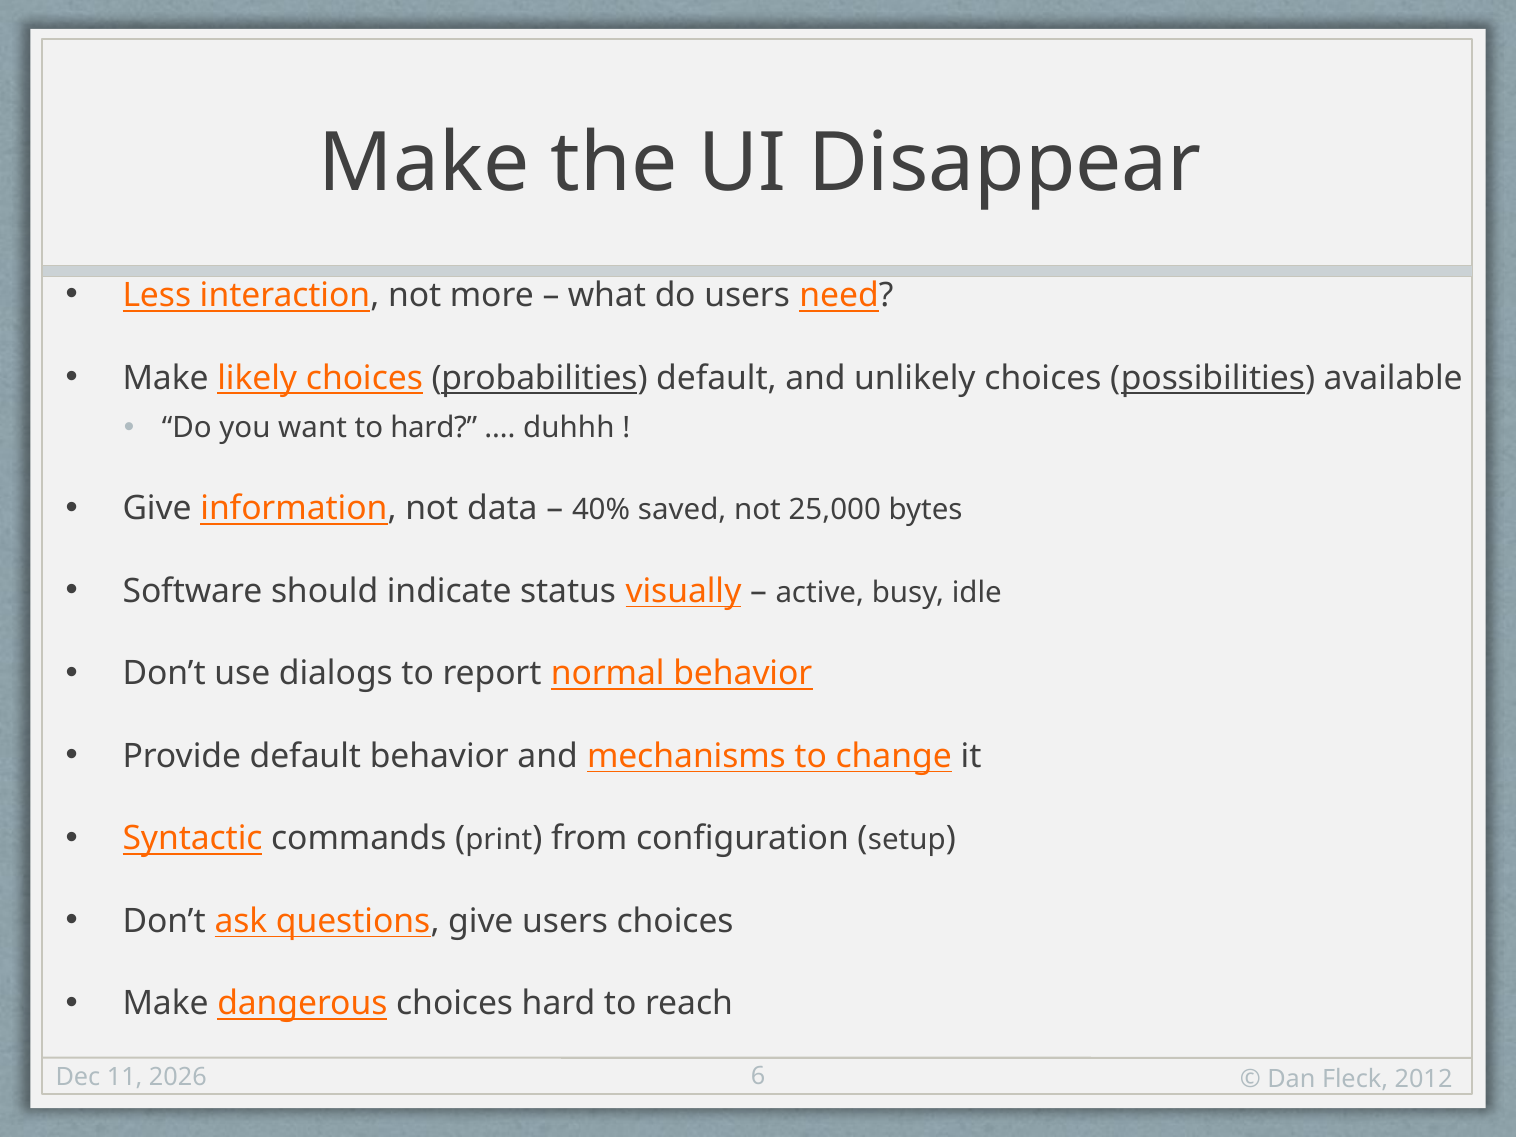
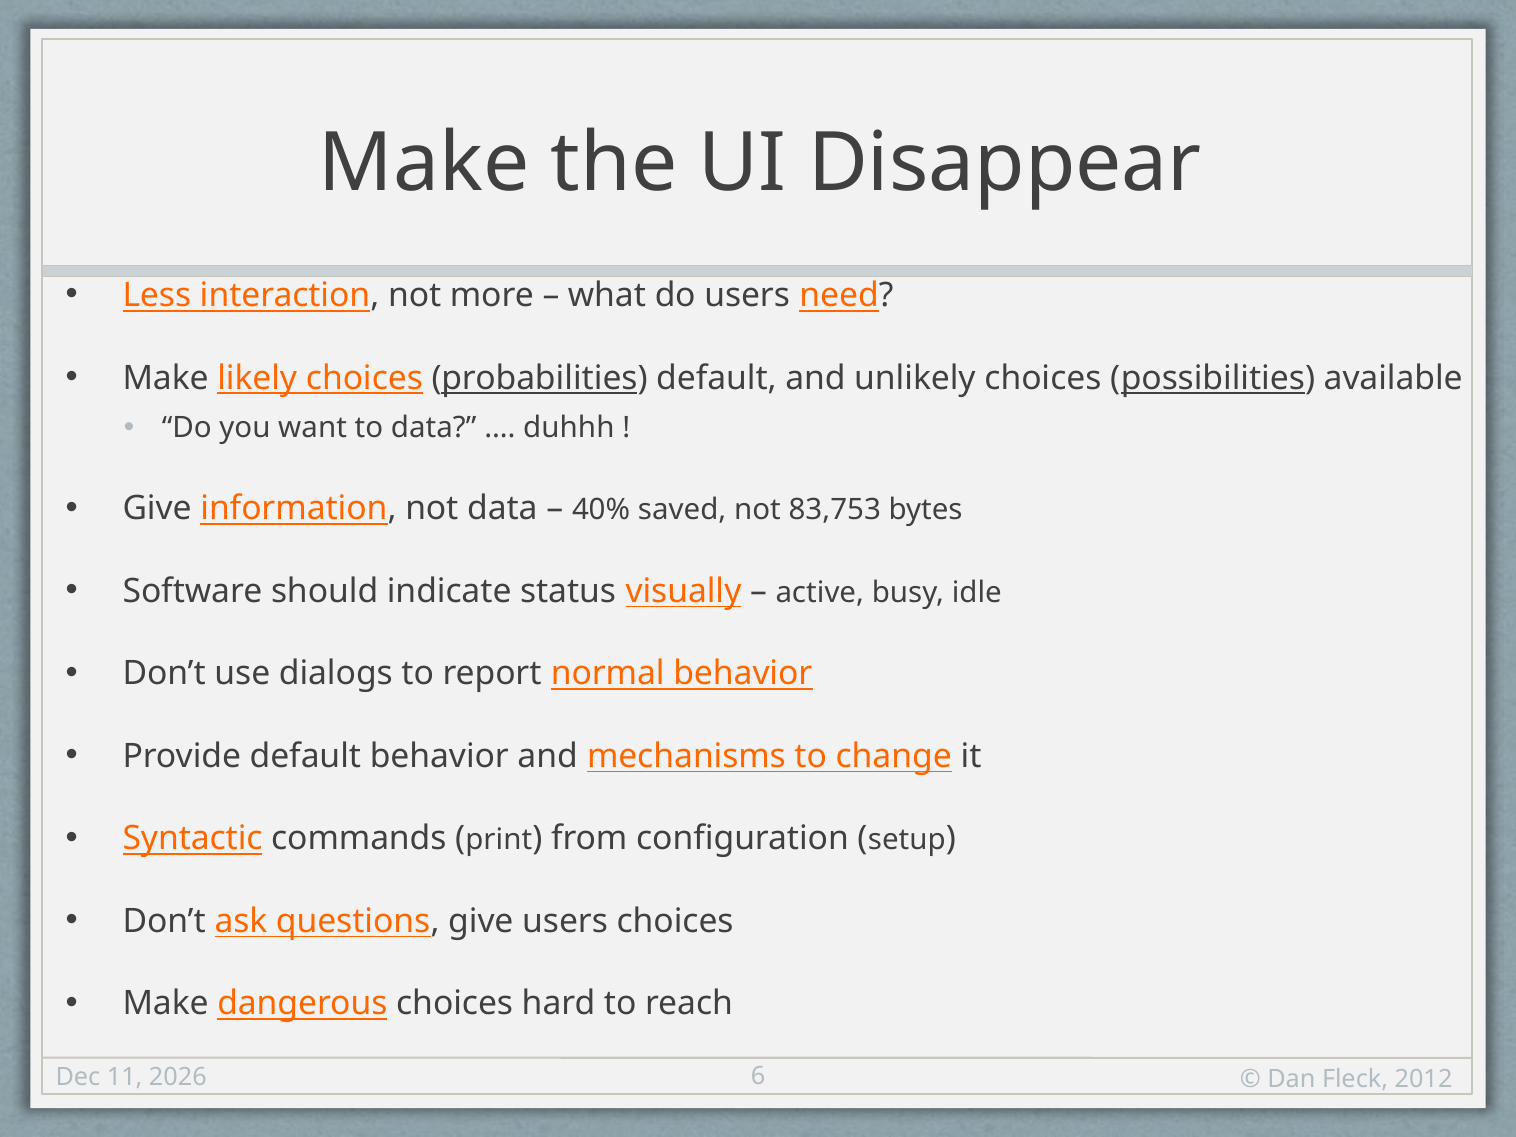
to hard: hard -> data (434, 428)
25,000: 25,000 -> 83,753 (835, 510)
